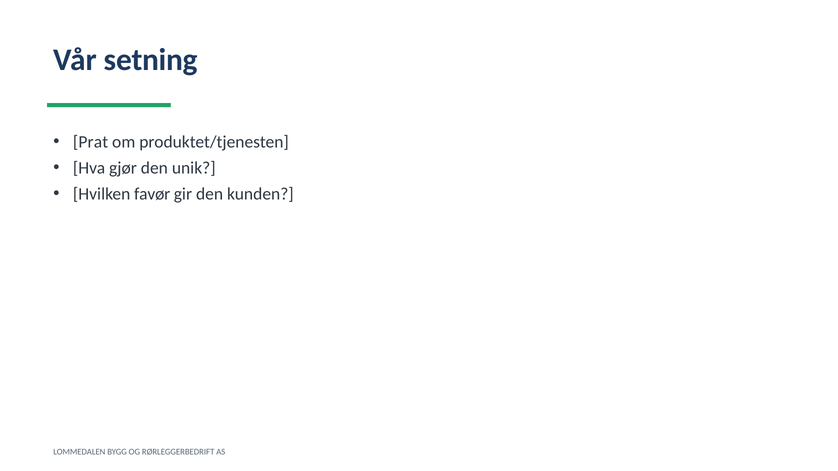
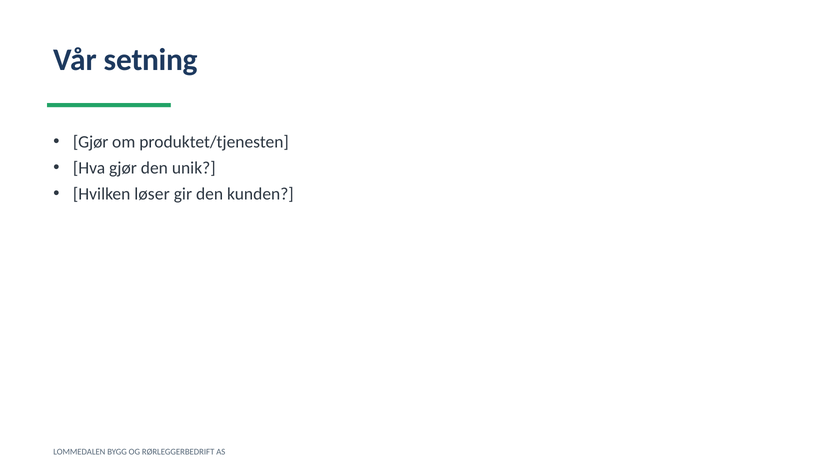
Prat: Prat -> Gjør (91, 142)
favør: favør -> løser (152, 194)
